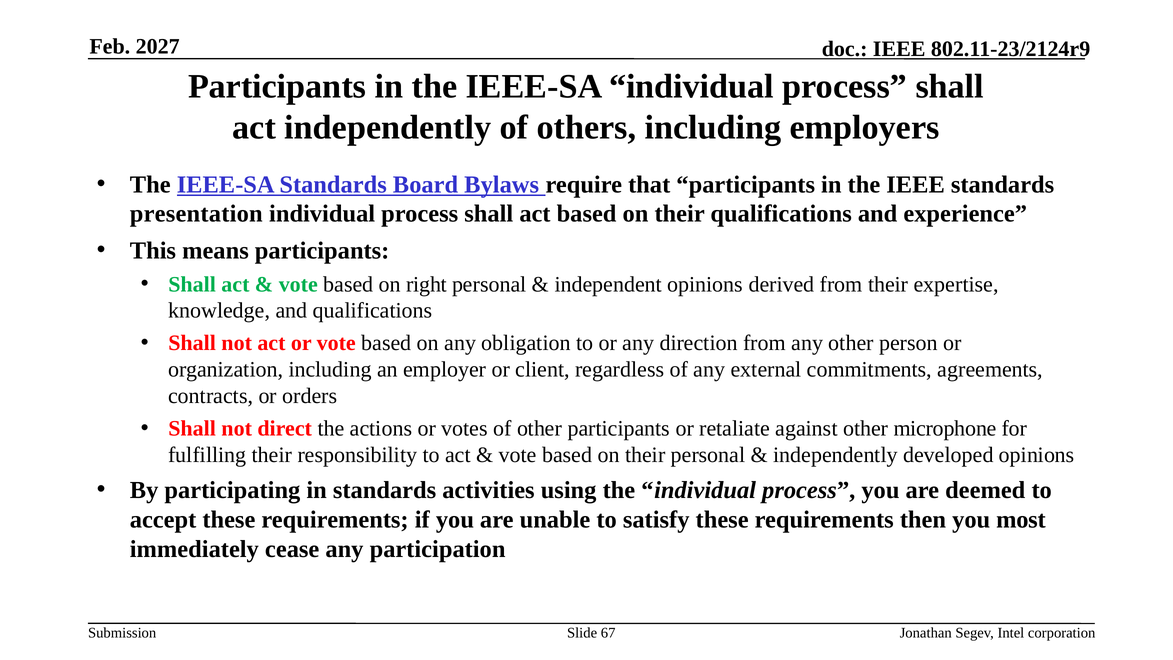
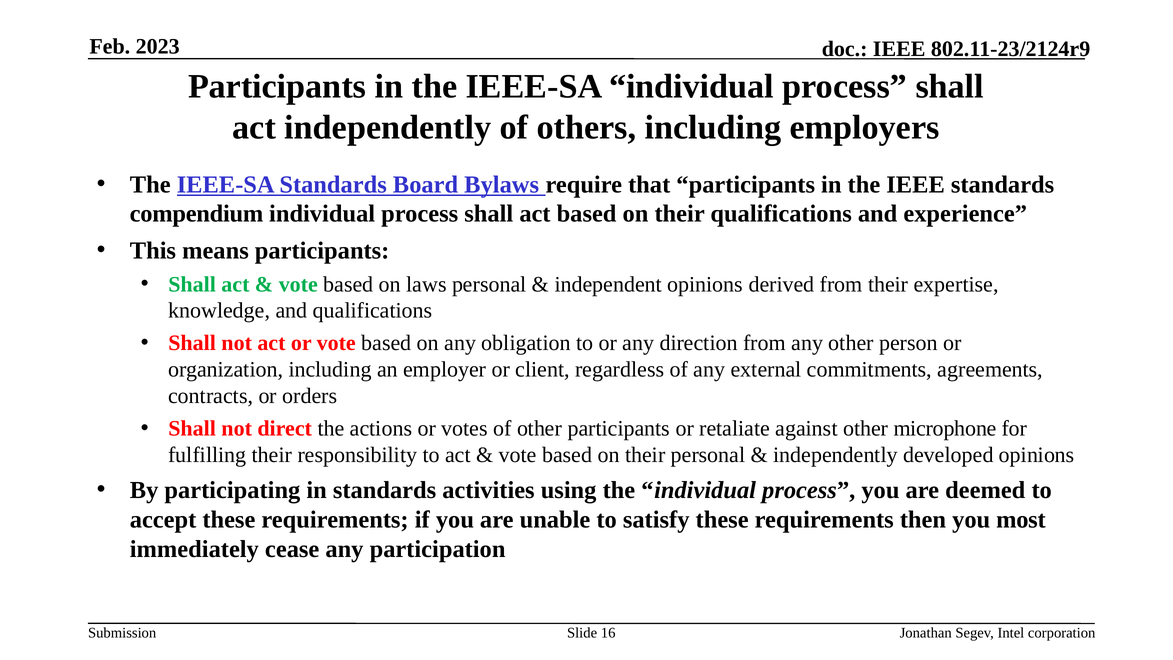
2027: 2027 -> 2023 (158, 47)
presentation: presentation -> compendium (197, 214)
right: right -> laws (426, 284)
67: 67 -> 16 (608, 633)
